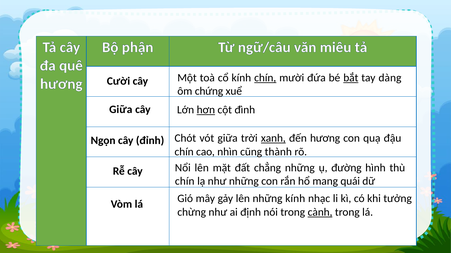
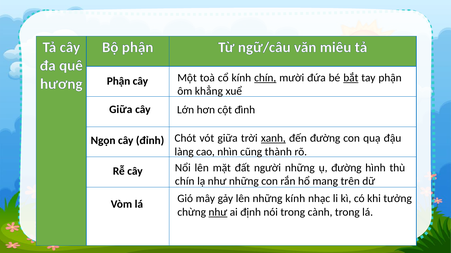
Cười: Cười -> Phận (119, 81)
tay dàng: dàng -> phận (390, 78)
chứng: chứng -> khẳng (209, 91)
hơn underline: present -> none (206, 110)
đến hương: hương -> đường (325, 139)
chín: chín -> làng (184, 152)
chẳng: chẳng -> người (267, 168)
quái: quái -> trên (350, 182)
như underline: none -> present (218, 213)
cành underline: present -> none (320, 213)
